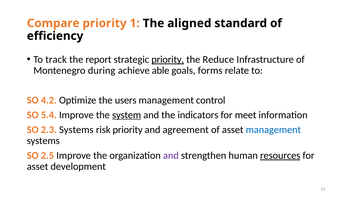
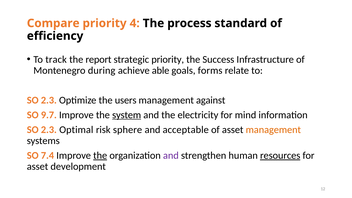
1: 1 -> 4 (135, 23)
aligned: aligned -> process (189, 23)
priority underline: present -> none (168, 60)
Reduce: Reduce -> Success (218, 60)
4.2: 4.2 -> 2.3 (49, 100)
control: control -> against (211, 100)
5.4: 5.4 -> 9.7 (49, 115)
indicators: indicators -> electricity (198, 115)
meet: meet -> mind (246, 115)
2.3 Systems: Systems -> Optimal (76, 130)
risk priority: priority -> sphere (128, 130)
agreement: agreement -> acceptable (186, 130)
management colour: blue -> orange (273, 130)
2.5: 2.5 -> 7.4 (47, 155)
the underline: none -> present (100, 155)
